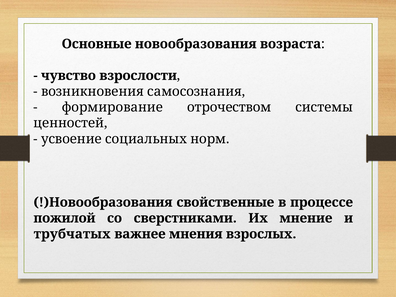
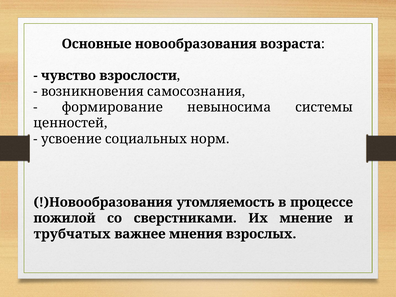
отрочеством: отрочеством -> невыносима (229, 107)
свойственные: свойственные -> утомляемость (225, 202)
